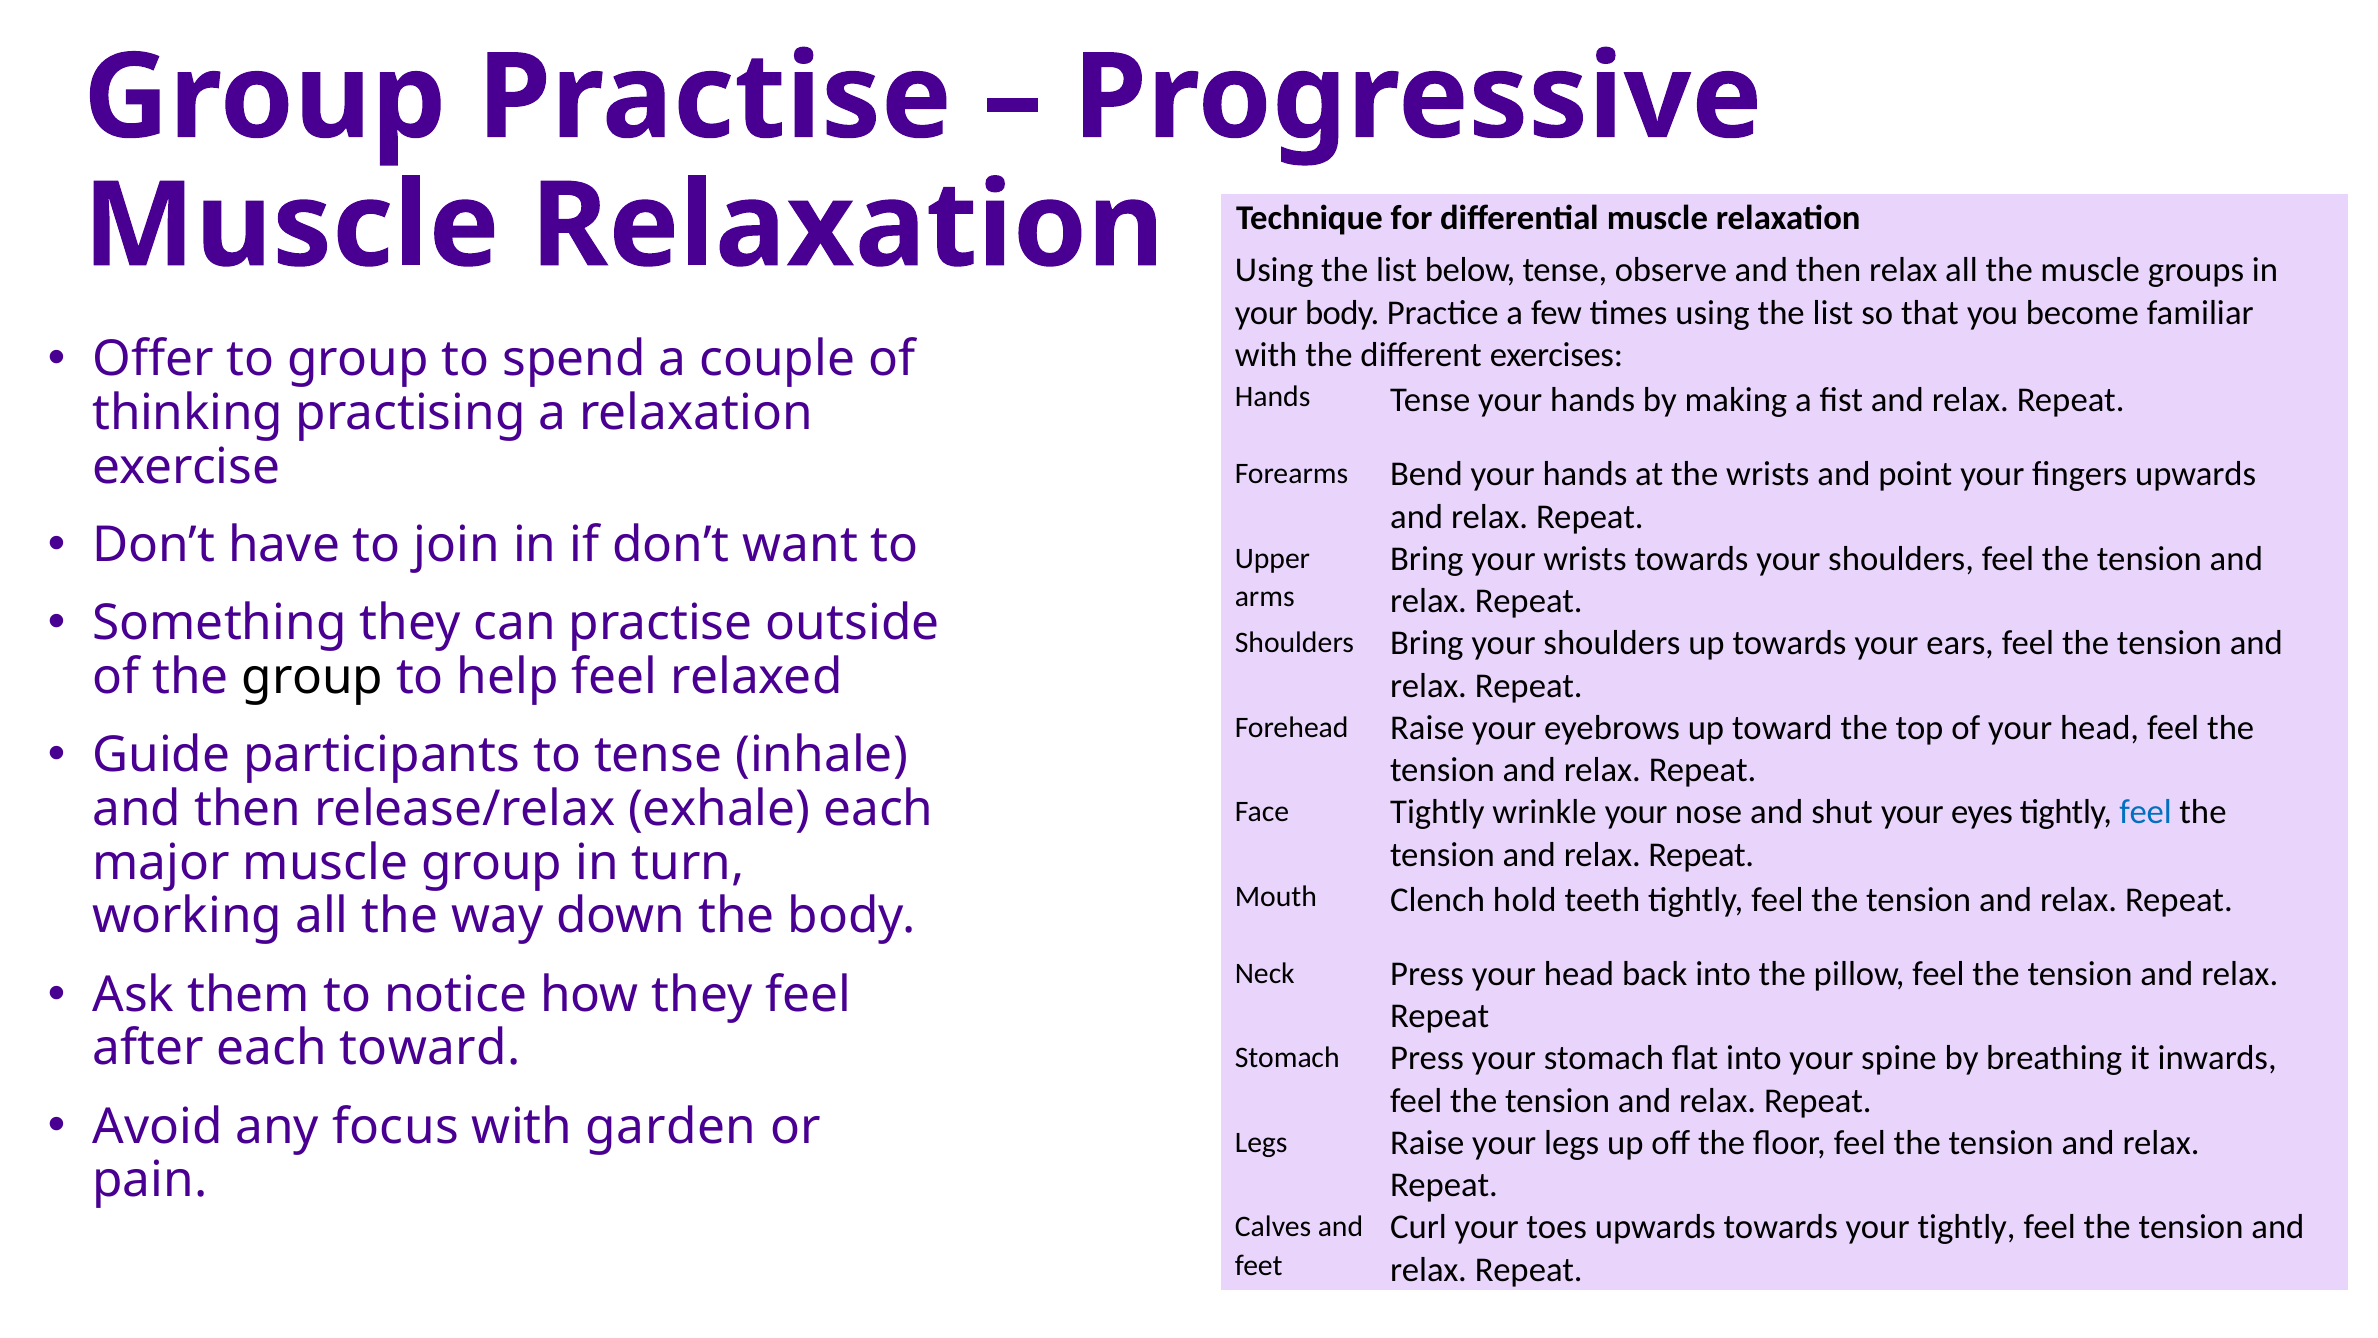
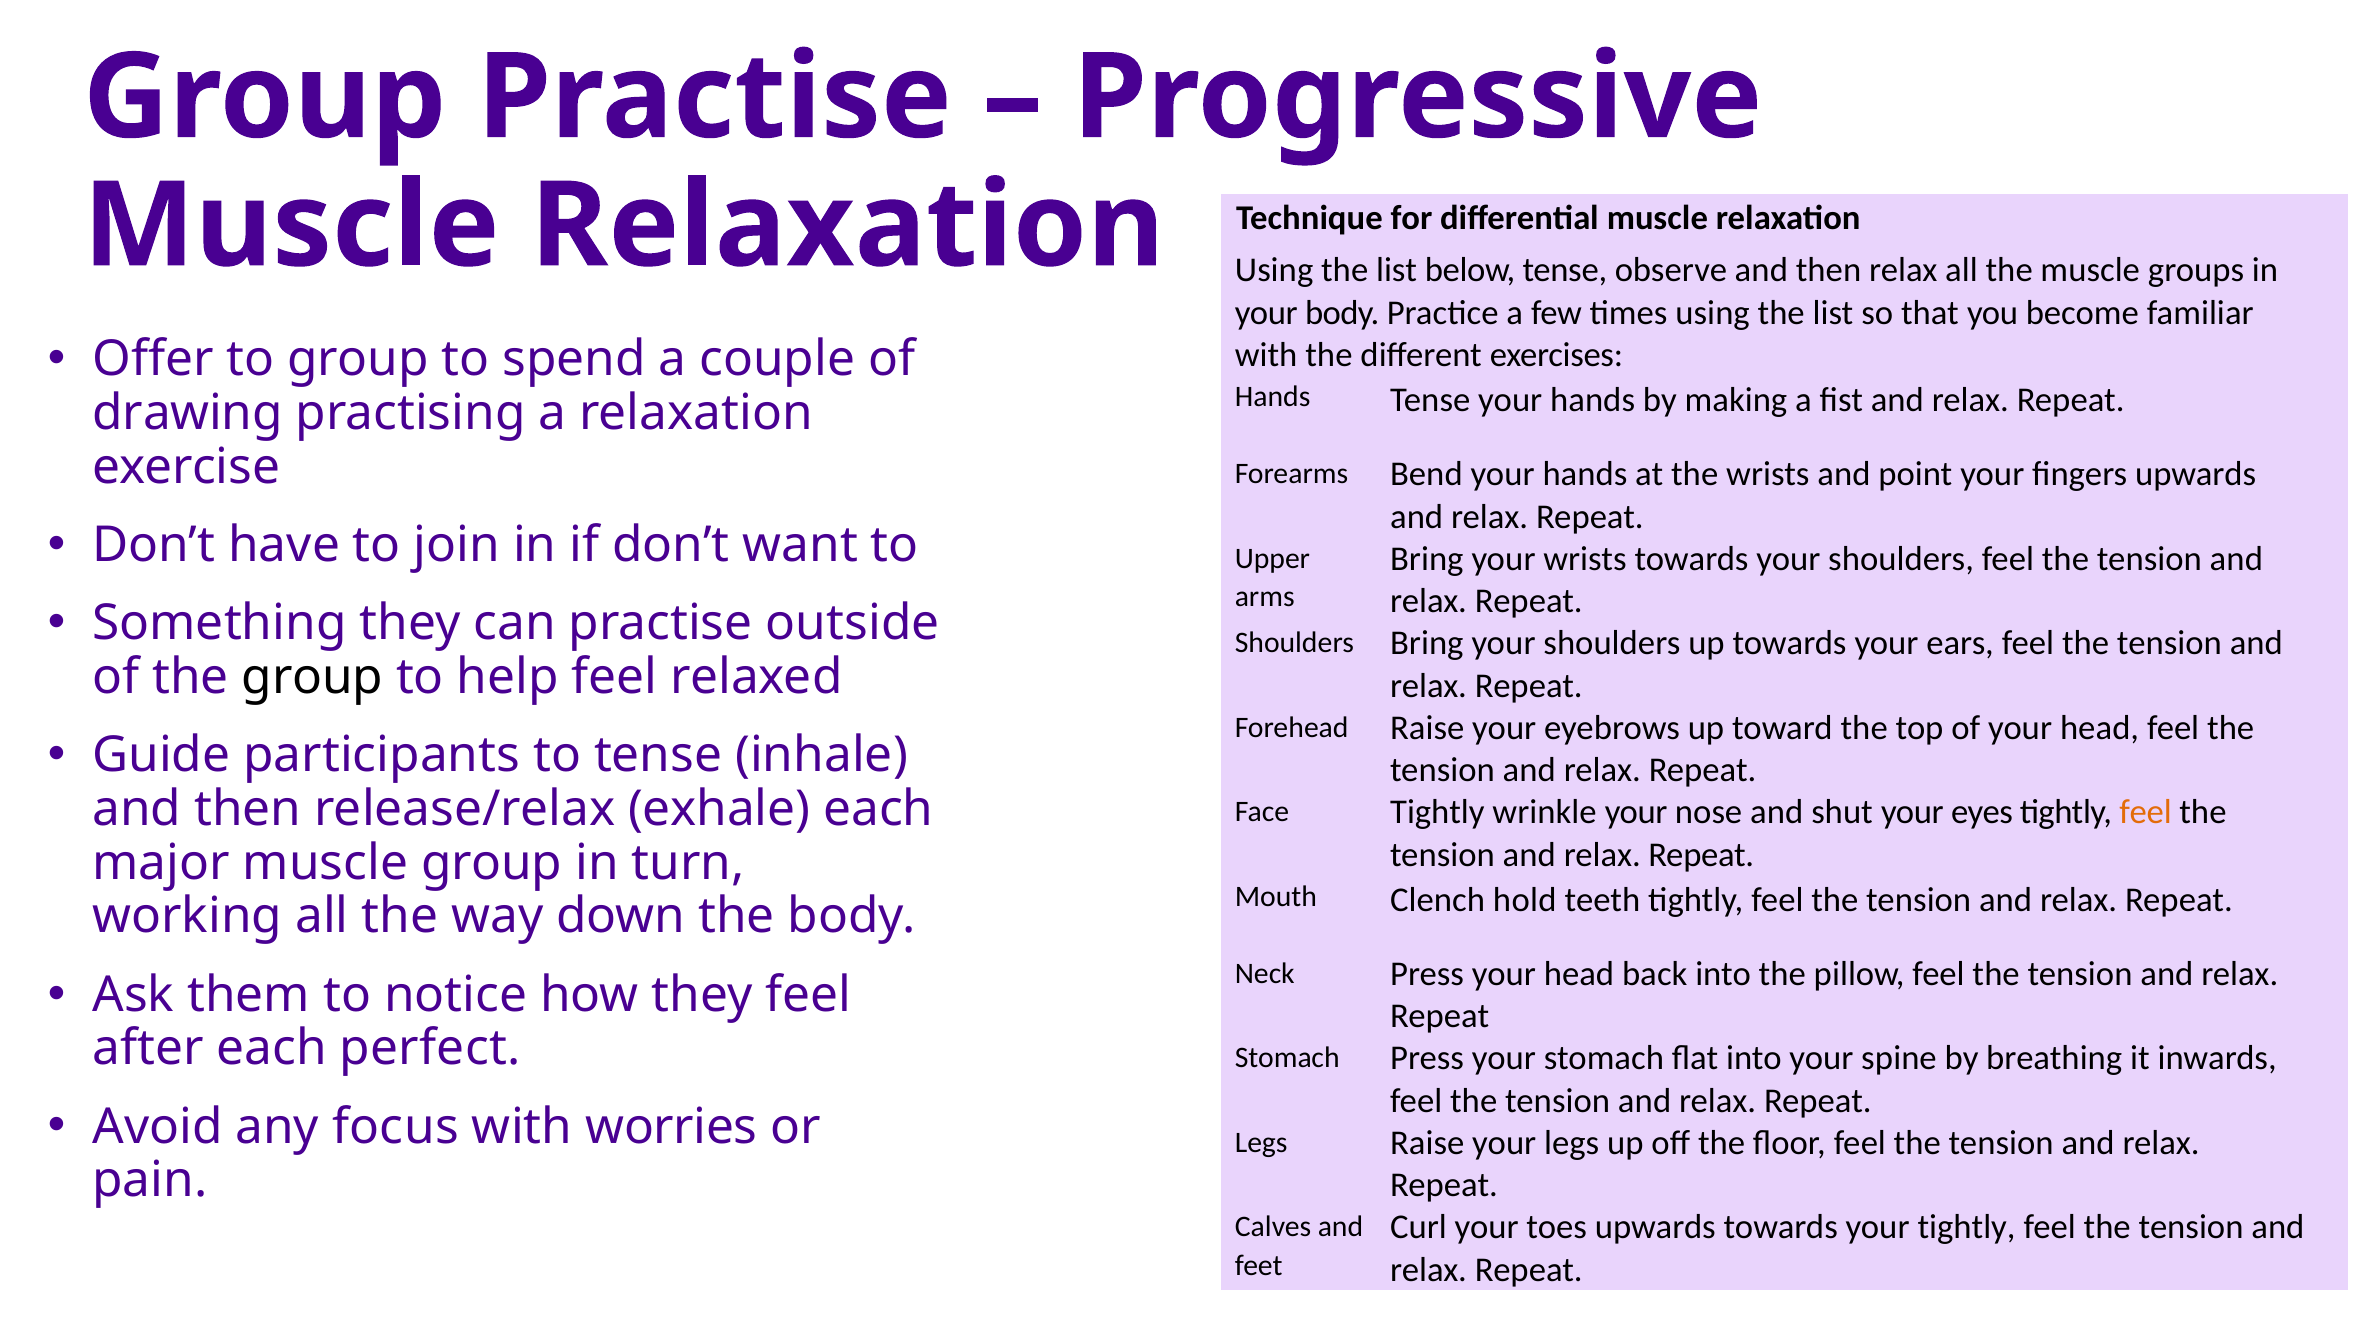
thinking: thinking -> drawing (188, 413)
feel colour: blue -> orange (2146, 812)
each toward: toward -> perfect (430, 1048)
garden: garden -> worries (672, 1126)
